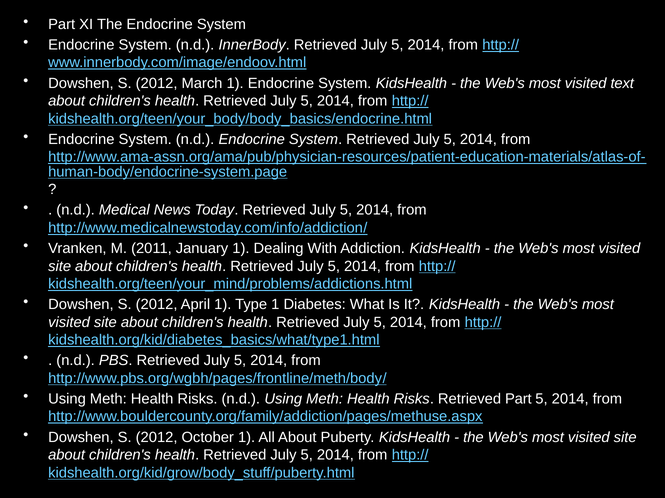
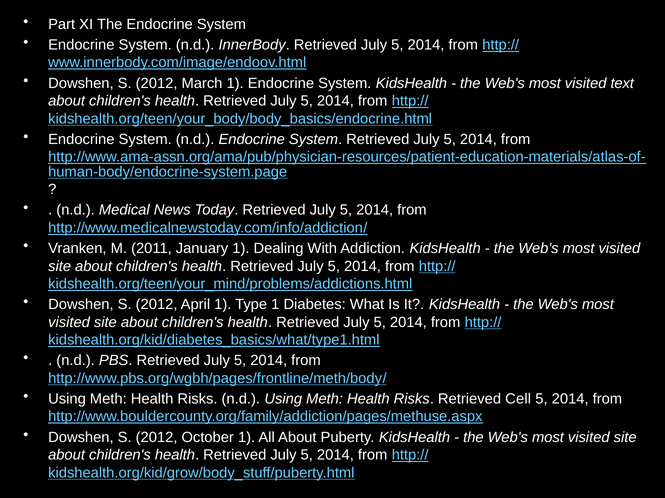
Retrieved Part: Part -> Cell (518, 399)
